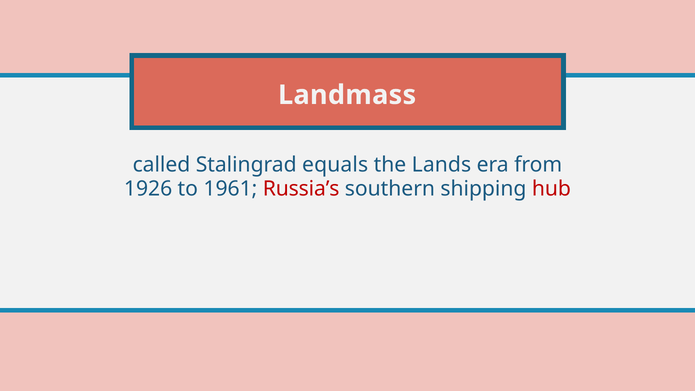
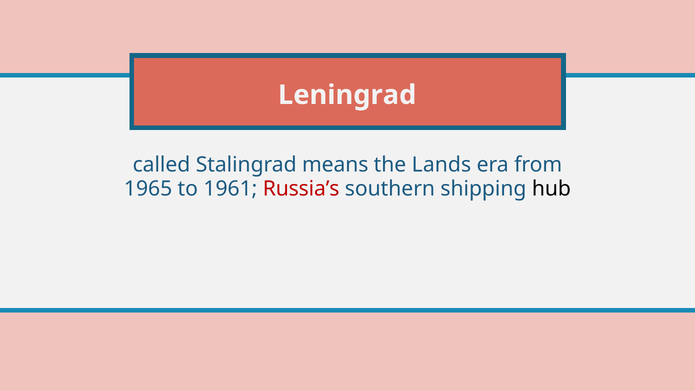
Landmass: Landmass -> Leningrad (347, 95)
equals: equals -> means (335, 165)
1926: 1926 -> 1965 (148, 189)
hub colour: red -> black (551, 189)
